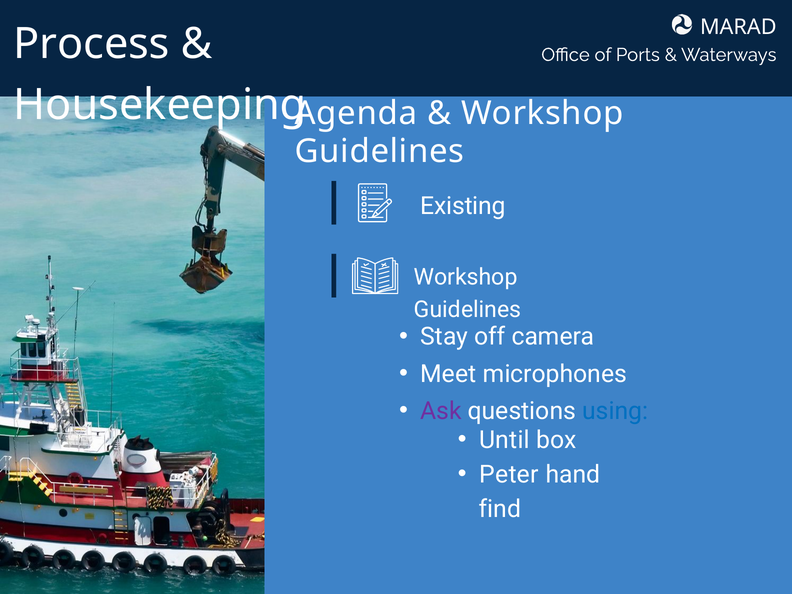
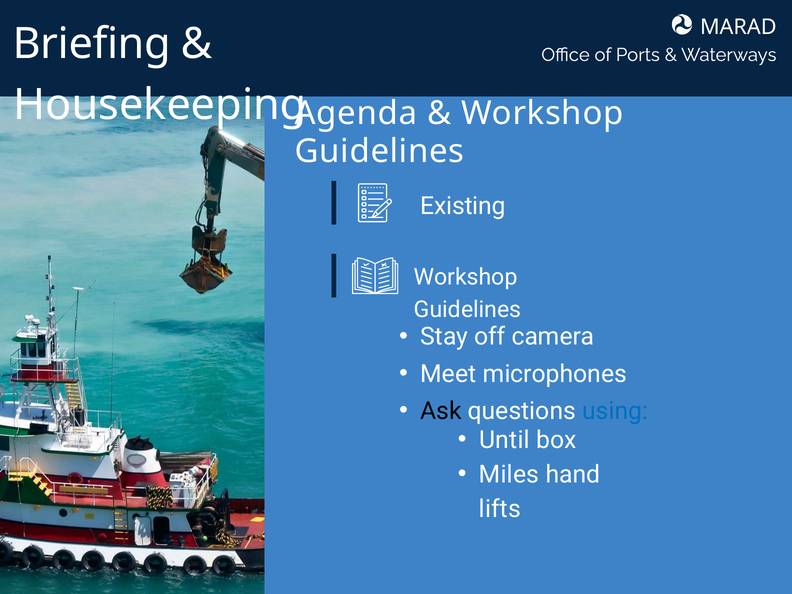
Process: Process -> Briefing (92, 44)
Ask colour: purple -> black (441, 411)
Peter: Peter -> Miles (509, 474)
find: find -> lifts (500, 509)
